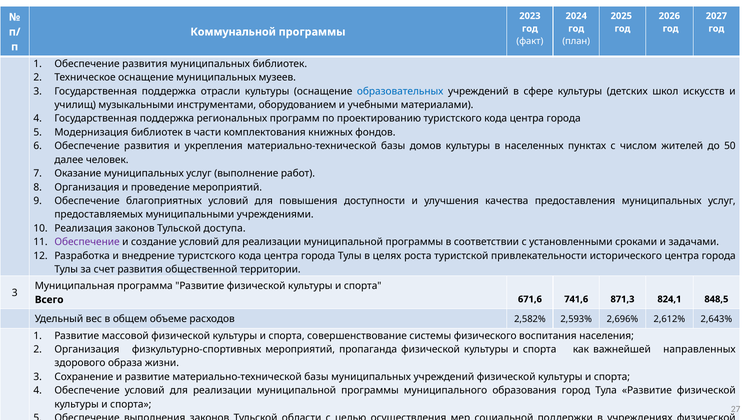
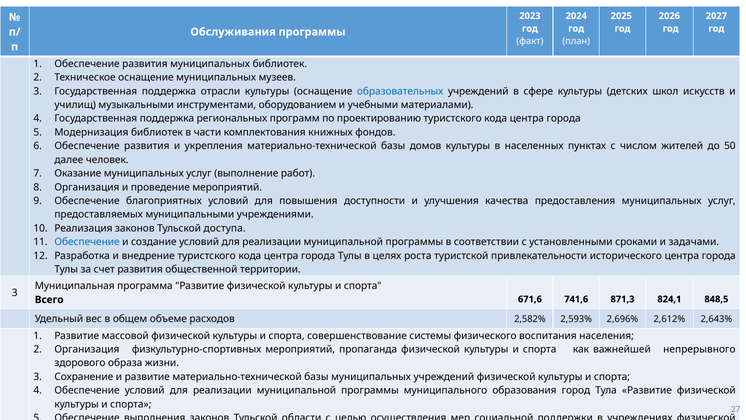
Коммунальной: Коммунальной -> Обслуживания (233, 32)
Обеспечение colour: purple -> blue (87, 242)
направленных: направленных -> непрерывного (699, 349)
